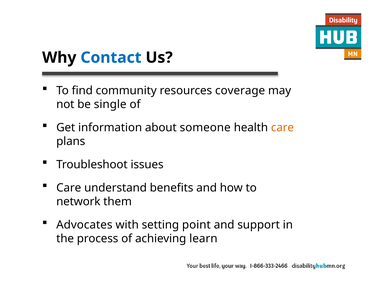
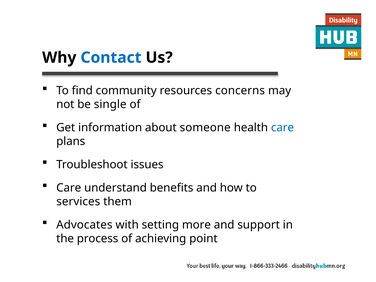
coverage: coverage -> concerns (240, 91)
care colour: orange -> blue (282, 128)
network: network -> services (78, 202)
point: point -> more (196, 225)
learn: learn -> point (203, 238)
